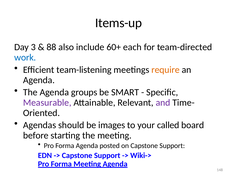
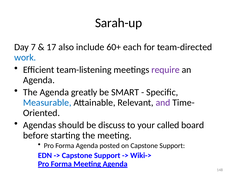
Items-up: Items-up -> Sarah-up (119, 23)
3: 3 -> 7 (33, 47)
88: 88 -> 17 (51, 47)
require colour: orange -> purple (166, 70)
groups: groups -> greatly (84, 92)
Measurable colour: purple -> blue (47, 102)
images: images -> discuss (112, 125)
